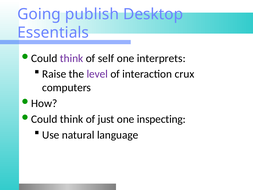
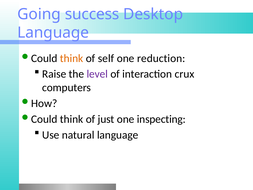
publish: publish -> success (92, 14)
Essentials: Essentials -> Language (53, 33)
think colour: purple -> orange (72, 58)
interprets: interprets -> reduction (161, 58)
